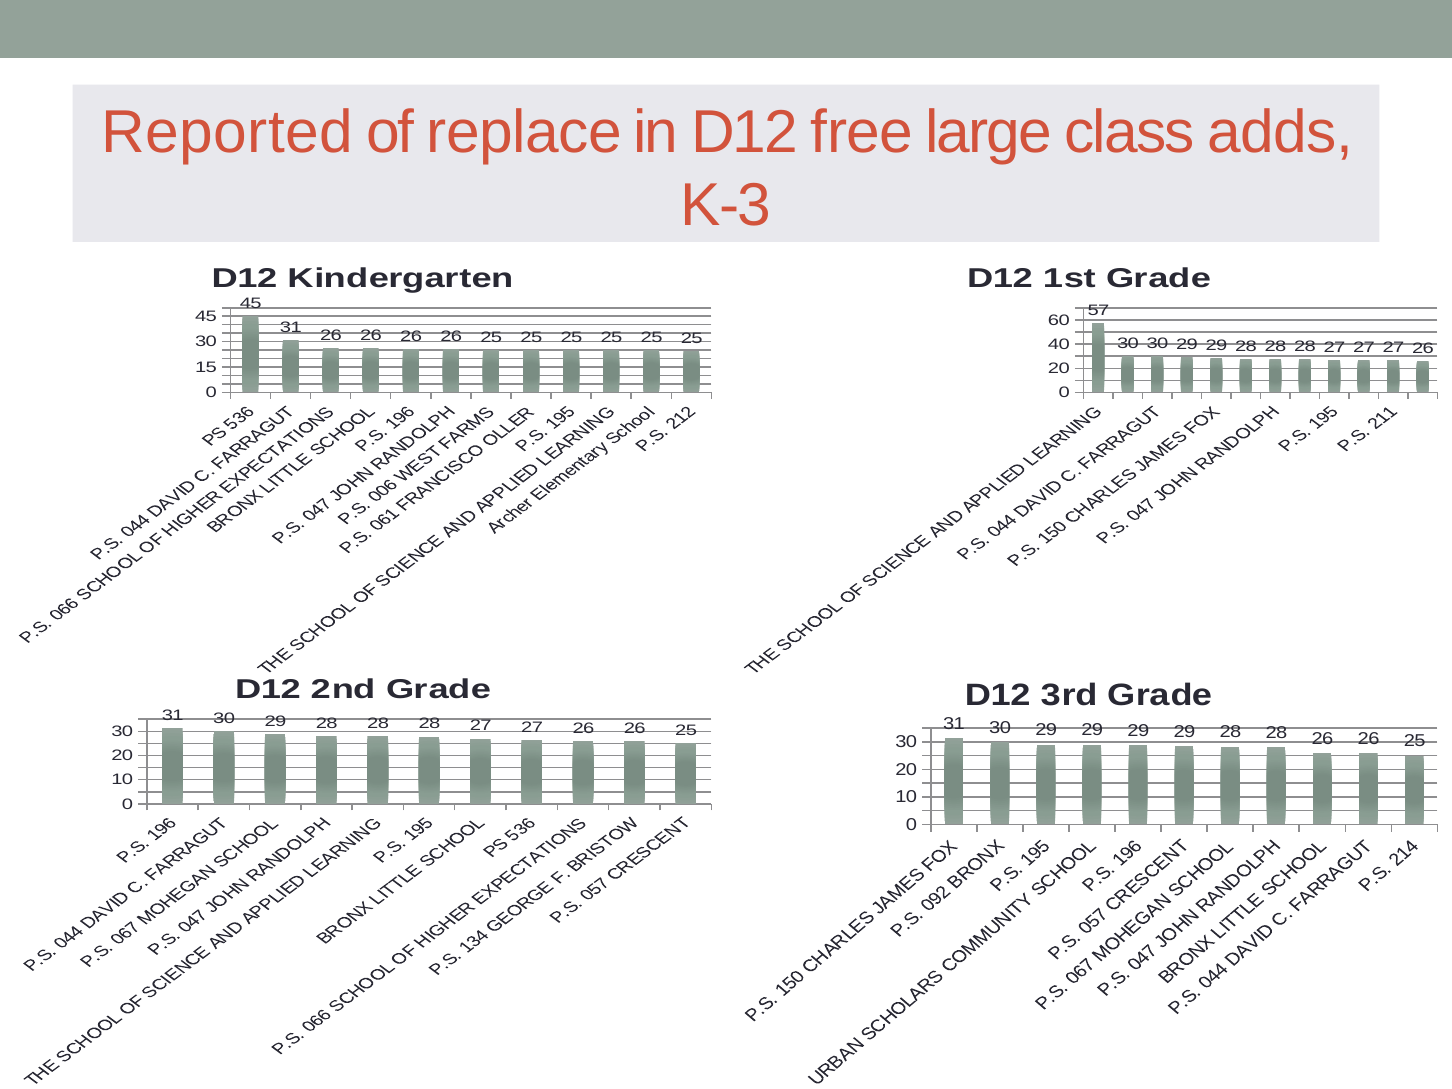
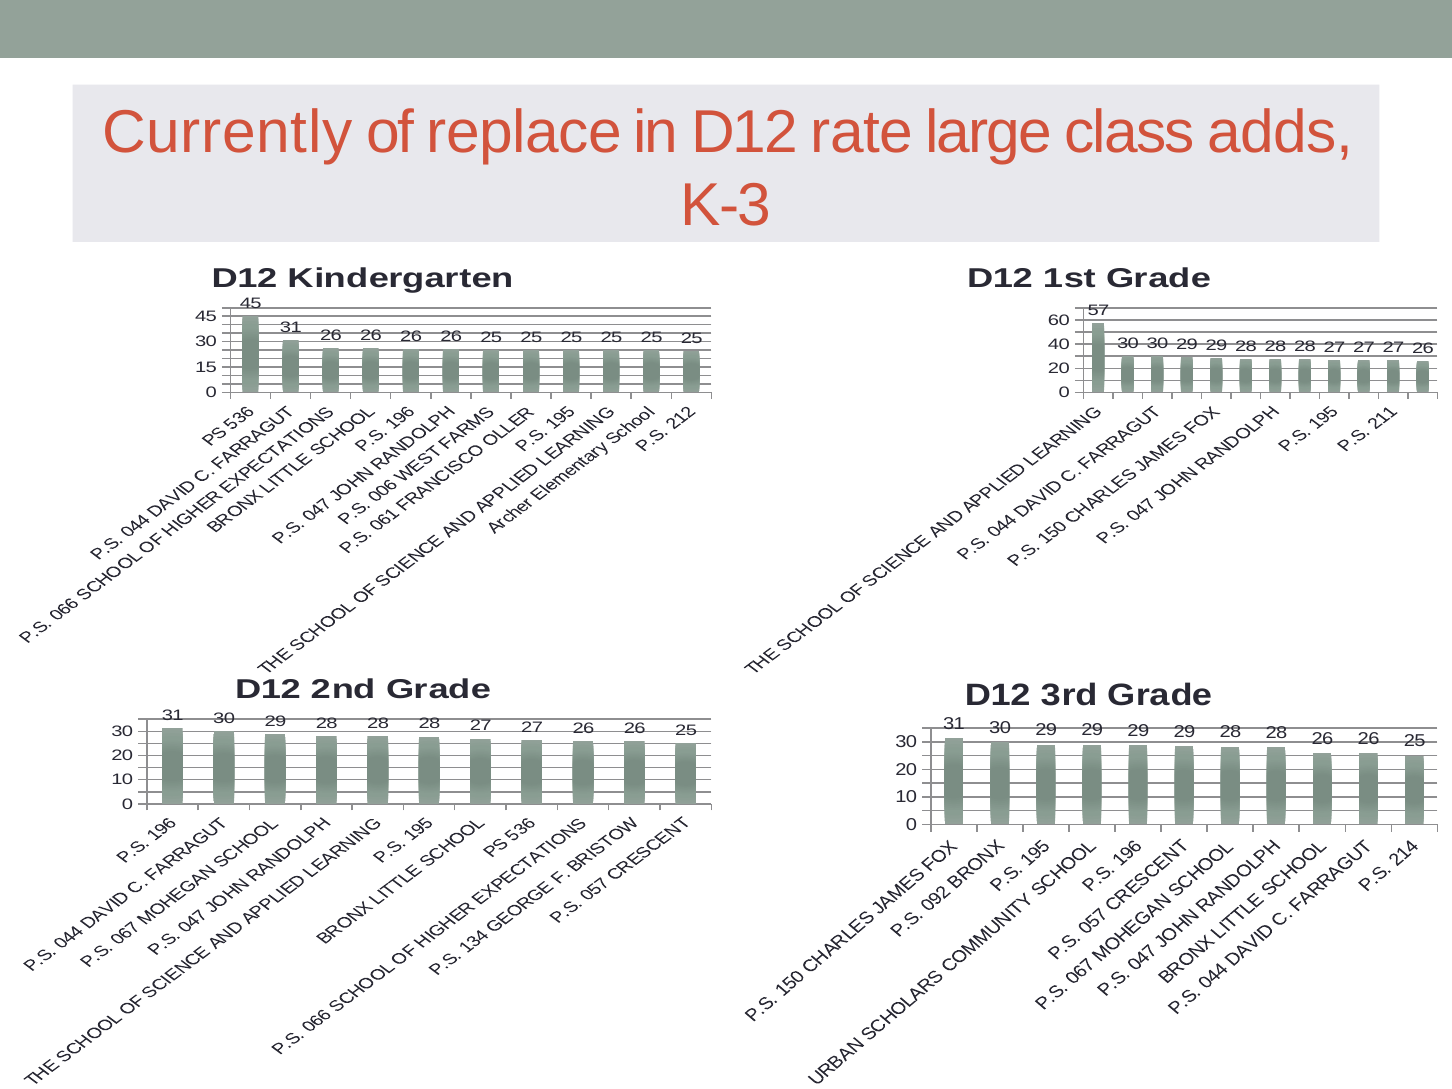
Reported: Reported -> Currently (227, 132)
free: free -> rate (862, 132)
